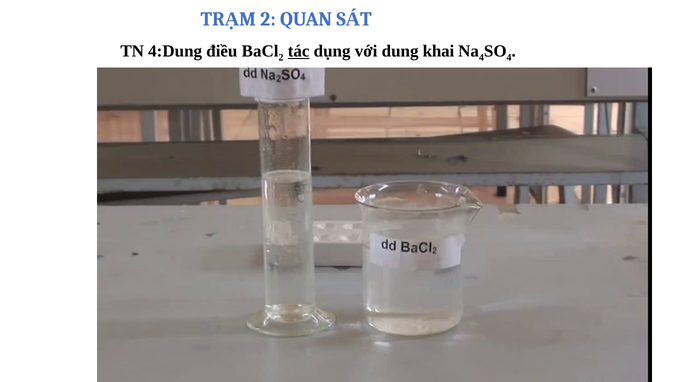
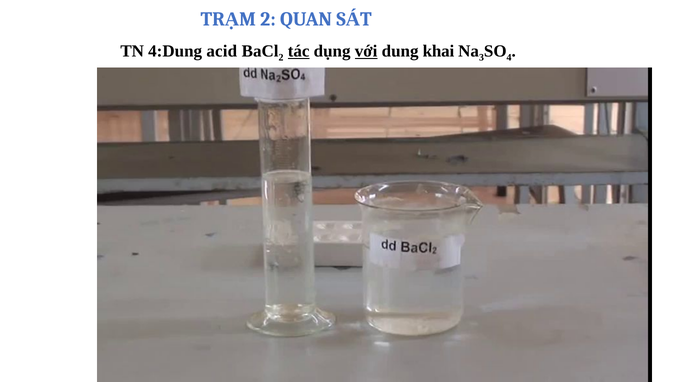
điều: điều -> acid (222, 51)
với underline: none -> present (366, 51)
4: 4 -> 3 (482, 58)
